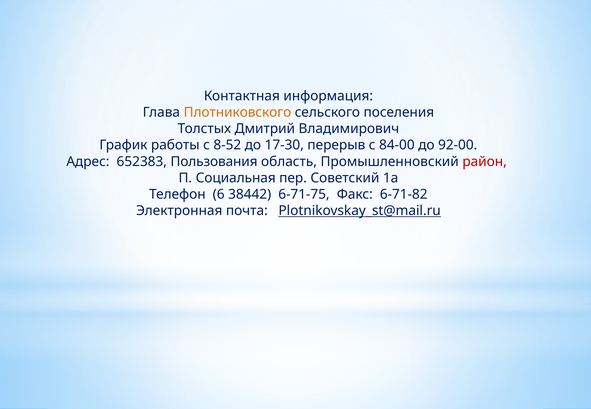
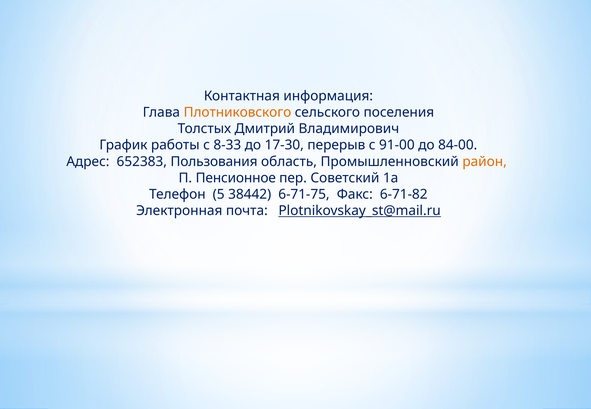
8-52: 8-52 -> 8-33 (227, 145)
84-00: 84-00 -> 91-00 (397, 145)
92-00: 92-00 -> 84-00 (458, 145)
район colour: red -> orange (485, 162)
Социальная: Социальная -> Пенсионное (236, 178)
6: 6 -> 5 (219, 194)
